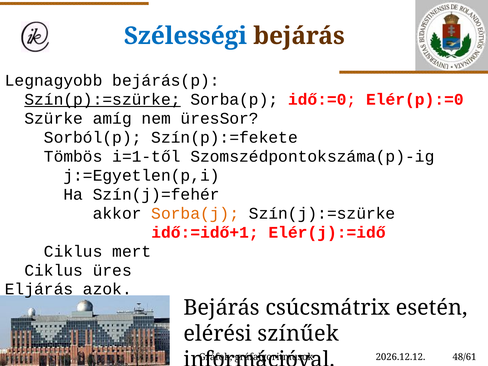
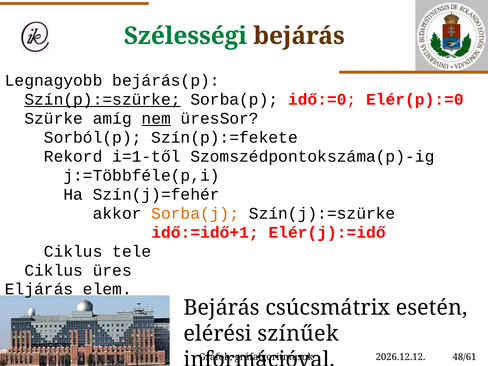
Szélességi colour: blue -> green (185, 36)
nem underline: none -> present (156, 118)
Tömbös: Tömbös -> Rekord (73, 156)
j:=Egyetlen(p,i: j:=Egyetlen(p,i -> j:=Többféle(p,i (142, 175)
mert: mert -> tele (132, 251)
azok: azok -> elem (107, 289)
